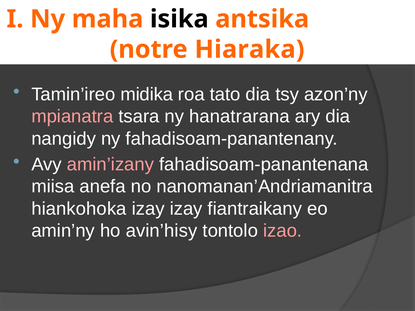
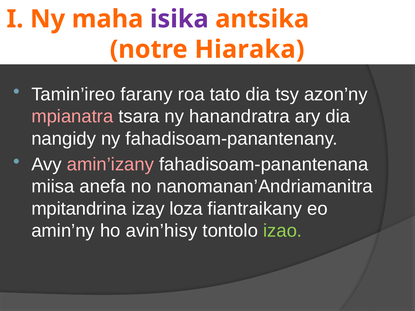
isika colour: black -> purple (179, 19)
midika: midika -> farany (147, 94)
hanatrarana: hanatrarana -> hanandratra (239, 117)
hiankohoka: hiankohoka -> mpitandrina (79, 209)
izay izay: izay -> loza (186, 209)
izao colour: pink -> light green (283, 231)
